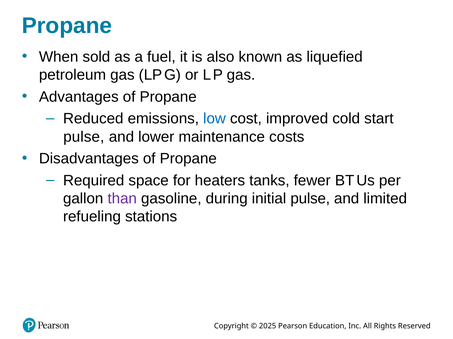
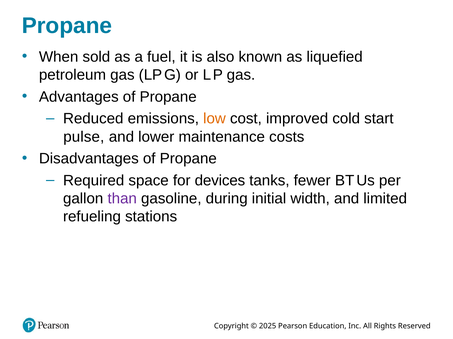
low colour: blue -> orange (214, 119)
heaters: heaters -> devices (220, 181)
initial pulse: pulse -> width (310, 199)
